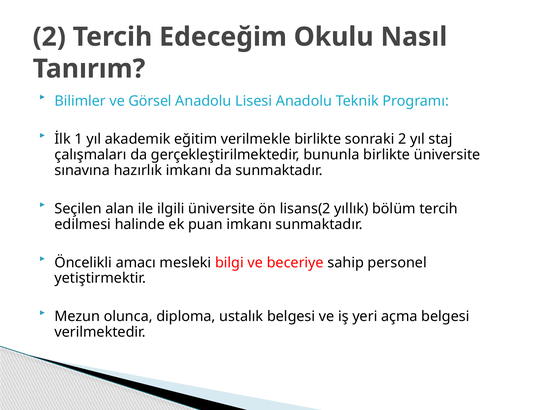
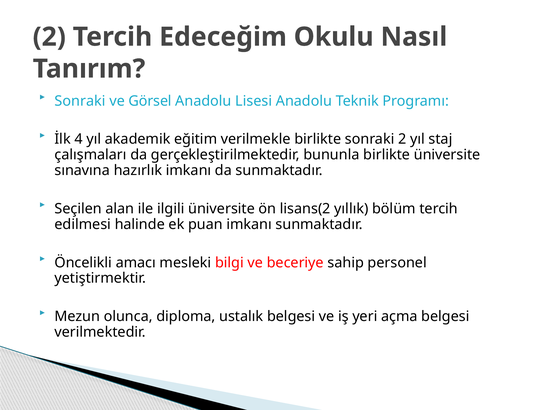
Bilimler: Bilimler -> Sonraki (80, 101)
1: 1 -> 4 (79, 139)
